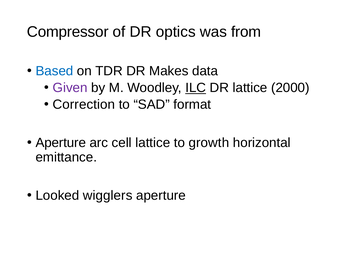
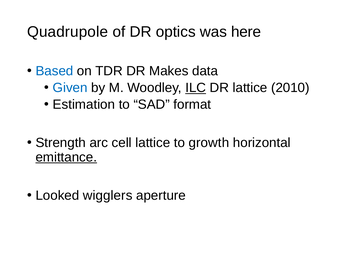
Compressor: Compressor -> Quadrupole (68, 32)
from: from -> here (246, 32)
Given colour: purple -> blue (70, 88)
2000: 2000 -> 2010 (290, 88)
Correction: Correction -> Estimation (84, 105)
Aperture: Aperture -> Strength (61, 143)
emittance underline: none -> present (66, 157)
